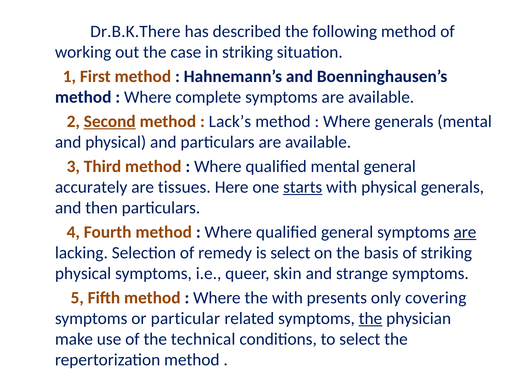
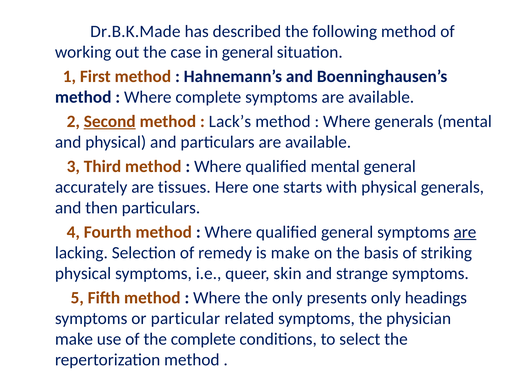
Dr.B.K.There: Dr.B.K.There -> Dr.B.K.Made (135, 31)
in striking: striking -> general (248, 52)
starts underline: present -> none (303, 187)
is select: select -> make (290, 253)
the with: with -> only (287, 298)
covering: covering -> headings (436, 298)
the underline: present -> none (371, 319)
the technical: technical -> complete (203, 339)
